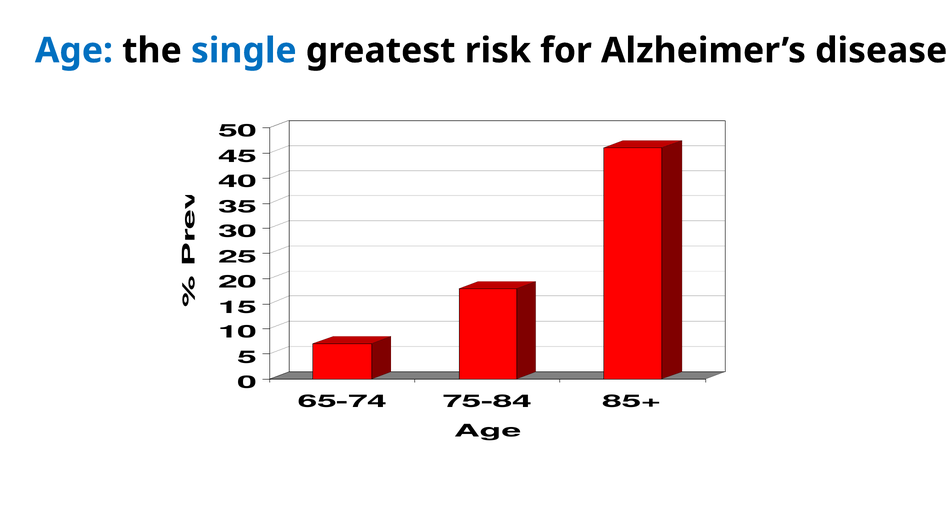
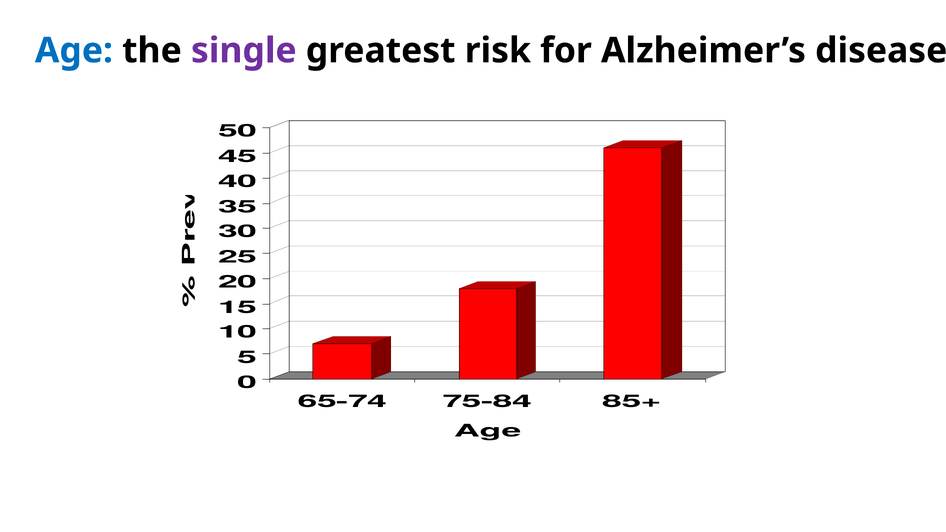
single colour: blue -> purple (244, 51)
